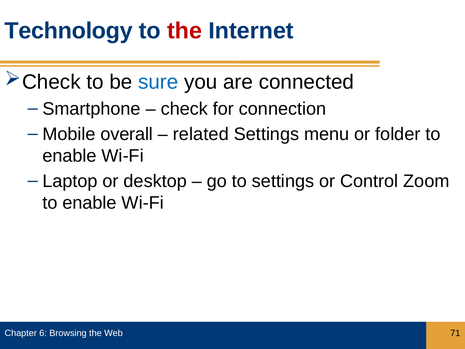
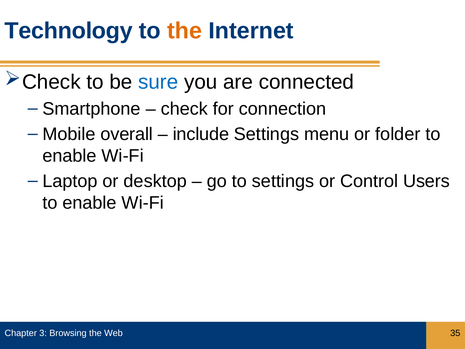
the colour: red -> orange (185, 31)
related: related -> include (201, 134)
Zoom: Zoom -> Users (426, 181)
6: 6 -> 3 (43, 333)
71: 71 -> 35 (455, 333)
